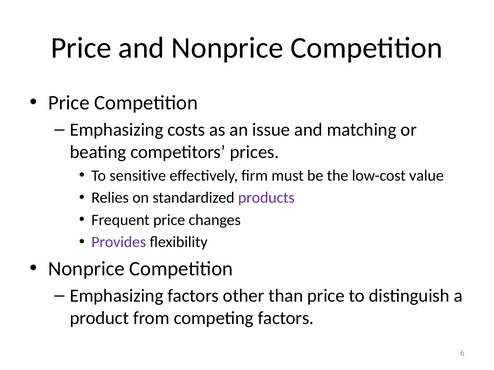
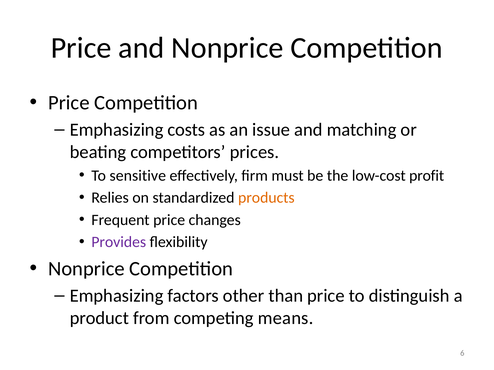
value: value -> profit (427, 176)
products colour: purple -> orange (266, 198)
competing factors: factors -> means (286, 318)
